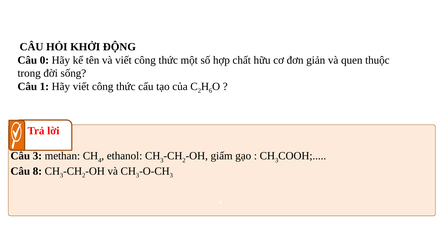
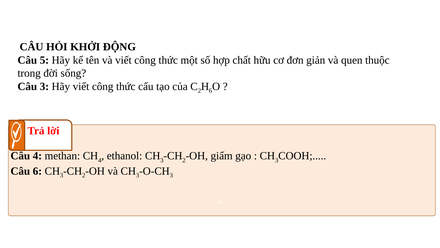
0: 0 -> 5 (44, 60)
Câu 1: 1 -> 3 (44, 86)
Câu 3: 3 -> 4 (37, 156)
Câu 8: 8 -> 6 (37, 171)
